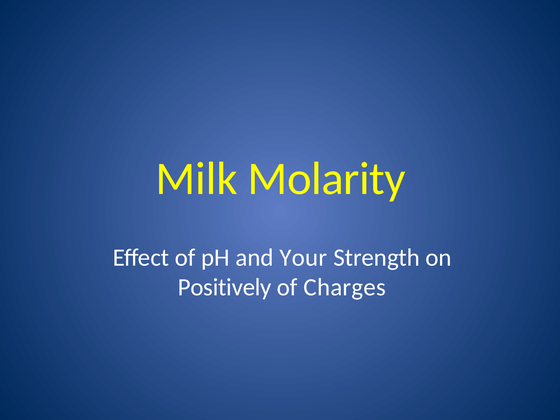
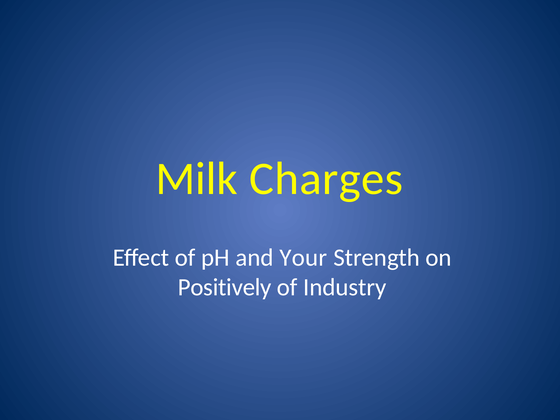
Molarity: Molarity -> Charges (326, 179)
Charges: Charges -> Industry (345, 287)
